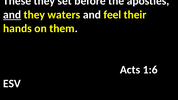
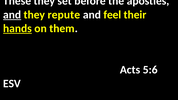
waters: waters -> repute (64, 15)
hands underline: none -> present (17, 28)
1:6: 1:6 -> 5:6 (150, 70)
